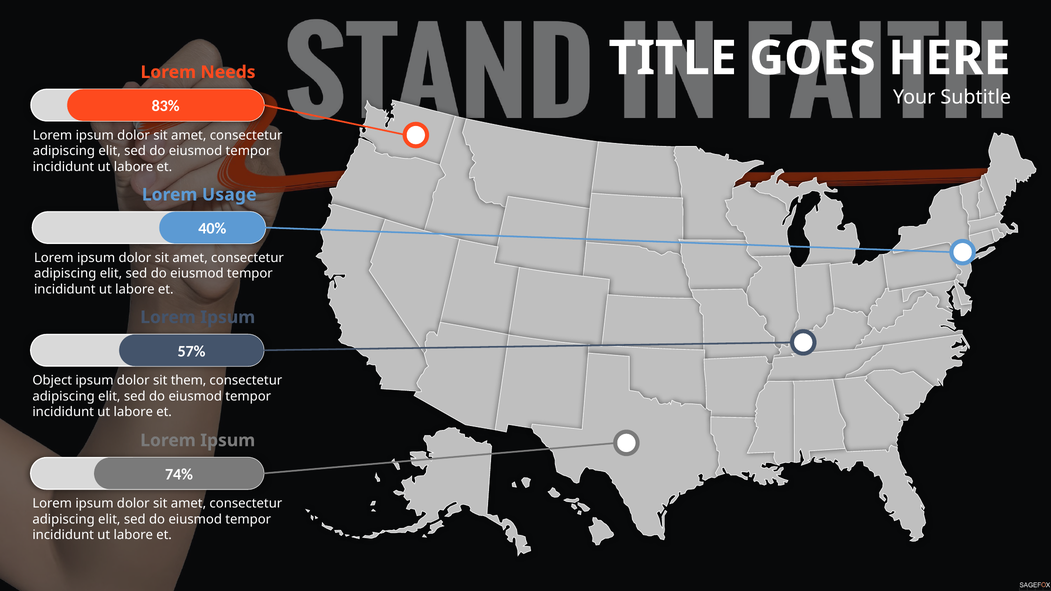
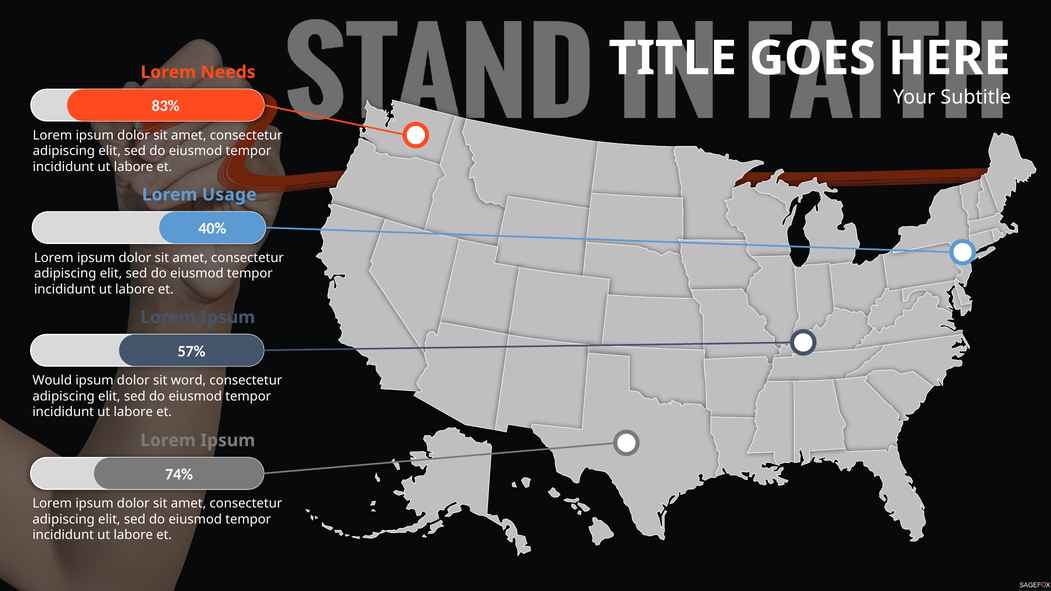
Object: Object -> Would (52, 381)
them: them -> word (188, 381)
